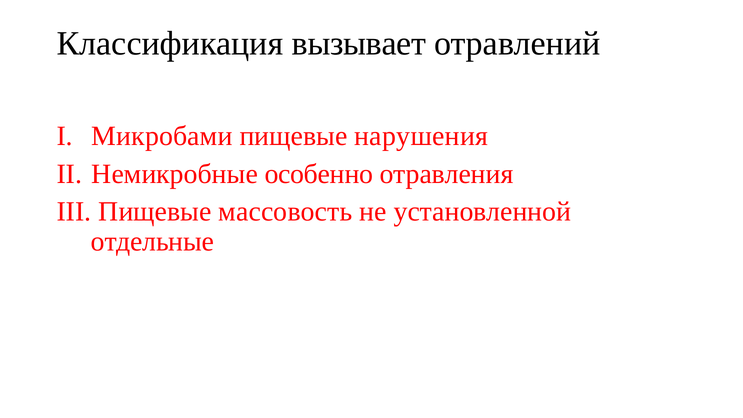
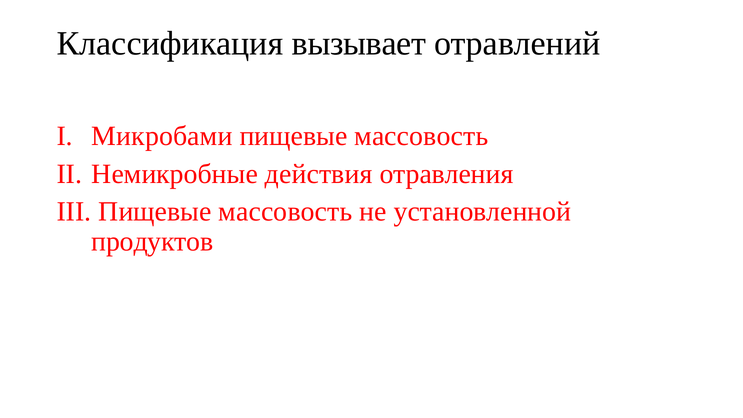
нарушения: нарушения -> массовость (421, 136)
особенно: особенно -> действия (319, 174)
отдельные: отдельные -> продуктов (152, 242)
